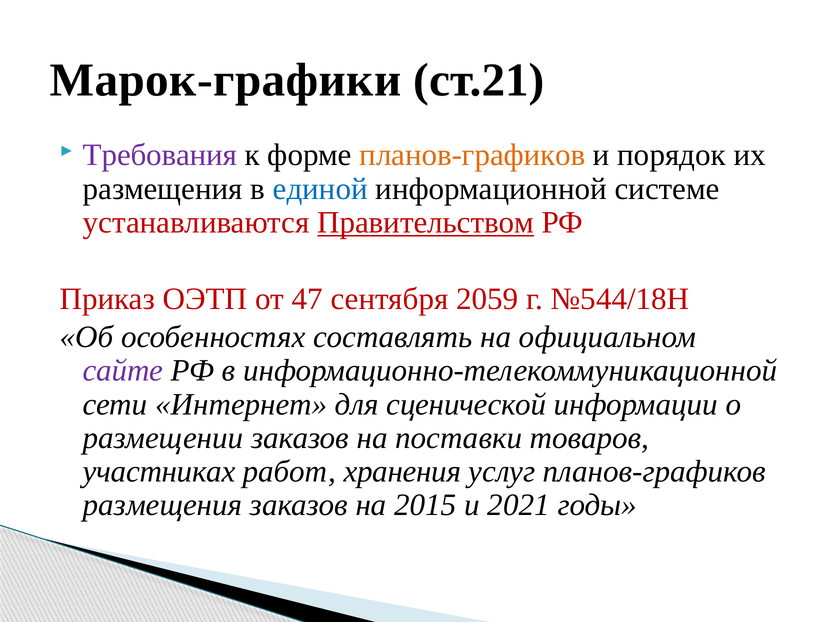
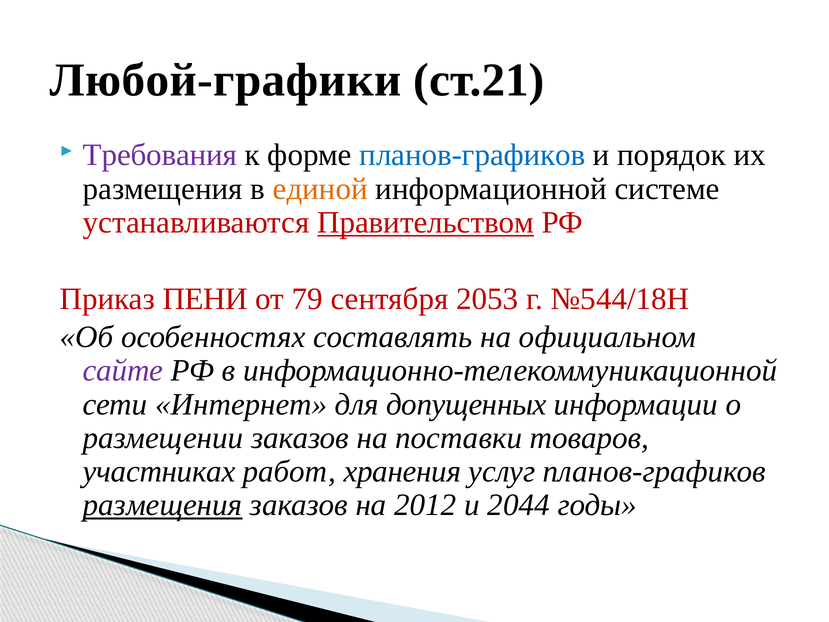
Марок-графики: Марок-графики -> Любой-графики (226, 80)
планов-графиков colour: orange -> blue (472, 155)
единой colour: blue -> orange (320, 189)
ОЭТП: ОЭТП -> ПЕНИ (205, 299)
47: 47 -> 79 (307, 299)
2059: 2059 -> 2053 (487, 299)
сценической: сценической -> допущенных (466, 404)
размещения underline: none -> present (163, 505)
2015: 2015 -> 2012 (425, 505)
2021: 2021 -> 2044 (519, 505)
